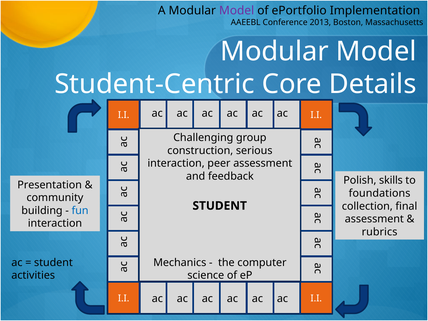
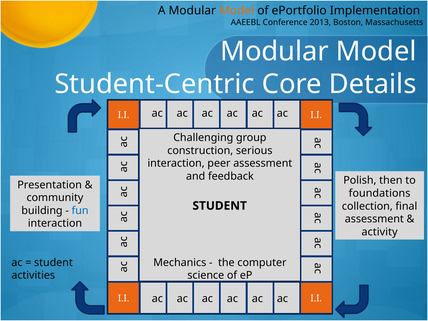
Model colour: purple -> orange (237, 11)
skills: skills -> then (391, 180)
rubrics: rubrics -> activity (380, 232)
